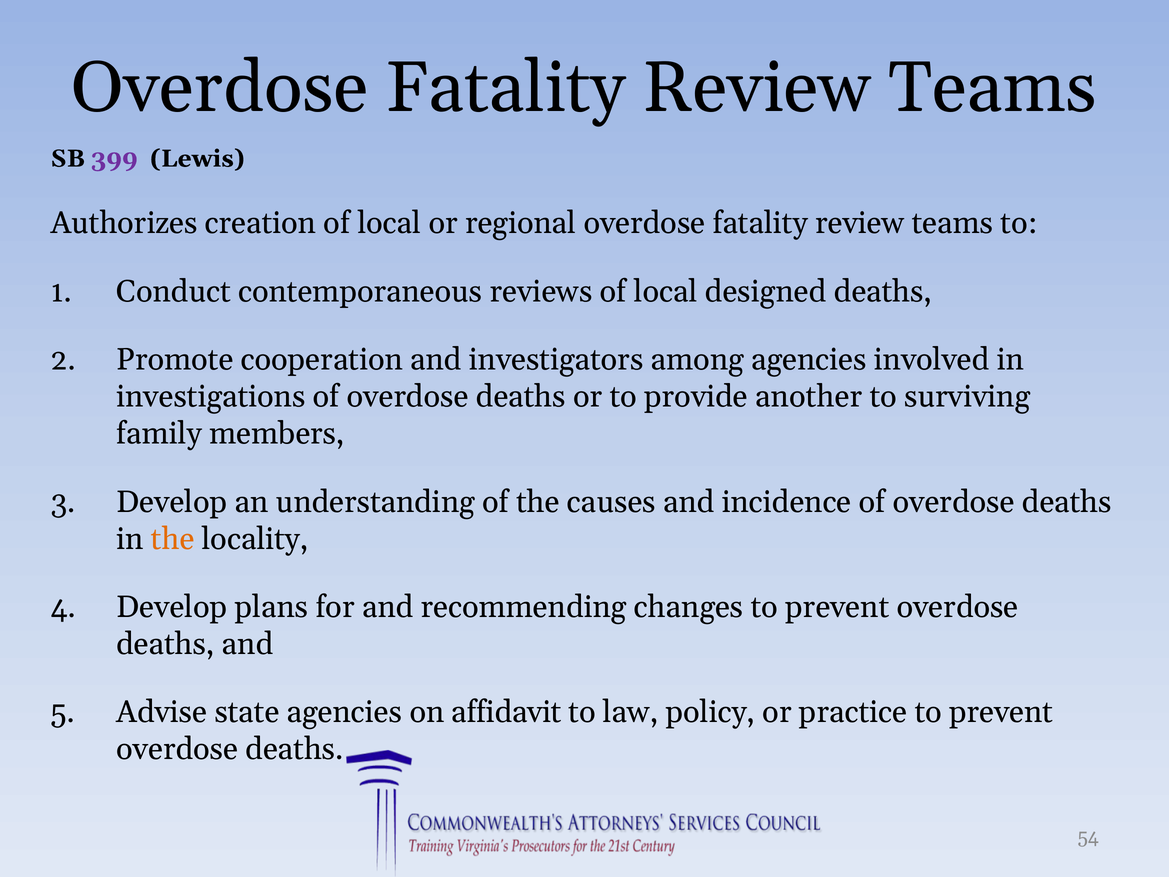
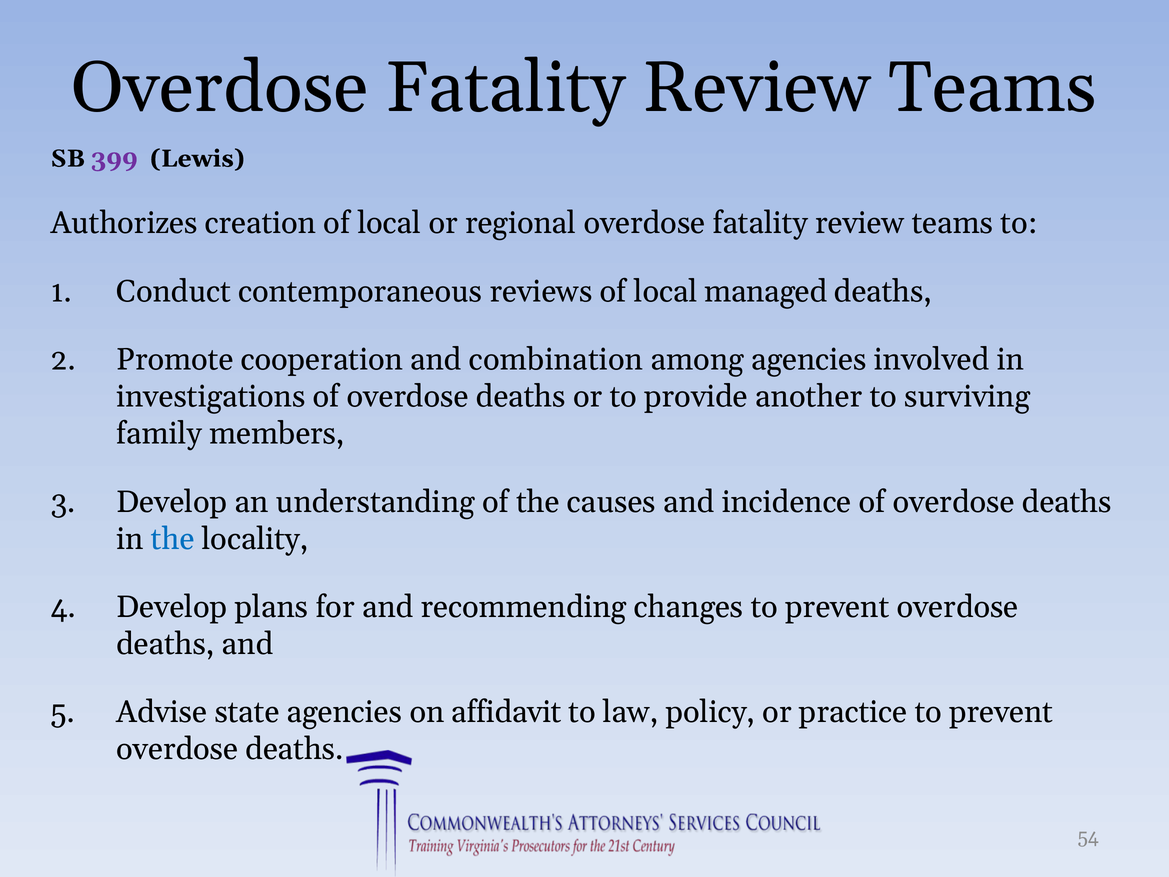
designed: designed -> managed (766, 291)
investigators: investigators -> combination (556, 360)
the colour: orange -> blue (173, 539)
